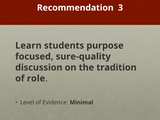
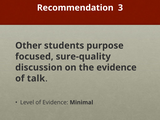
Learn: Learn -> Other (28, 46)
the tradition: tradition -> evidence (117, 67)
role: role -> talk (36, 78)
